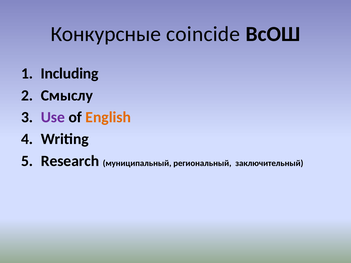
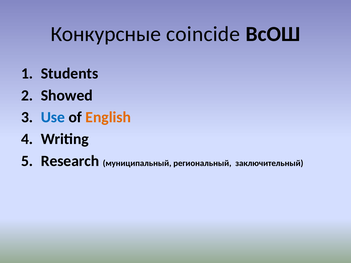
Including: Including -> Students (70, 74)
Смыслу: Смыслу -> Showed (67, 95)
Use colour: purple -> blue (53, 117)
